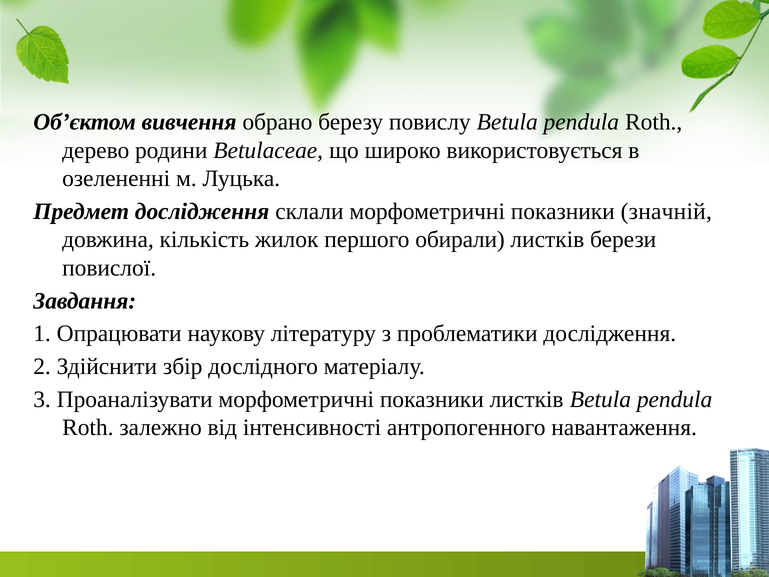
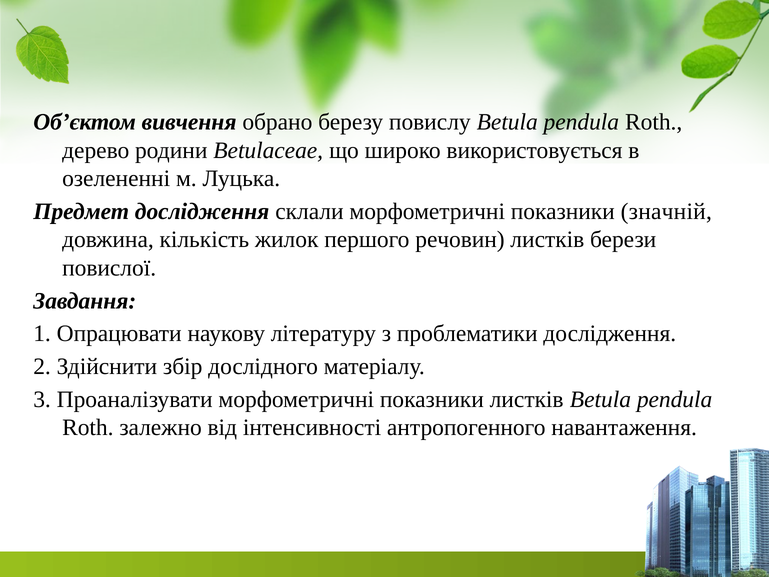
обирали: обирали -> речовин (460, 240)
